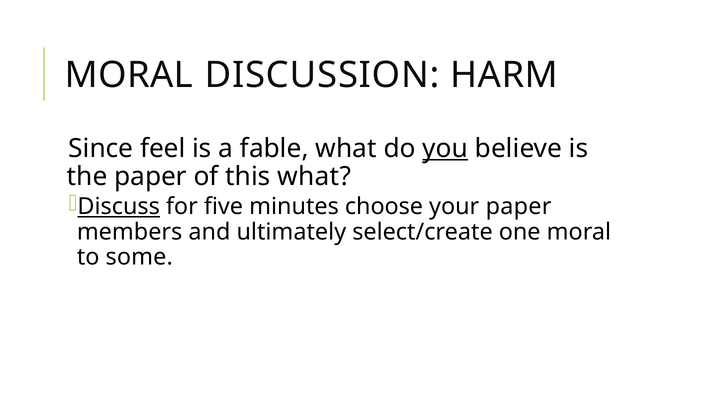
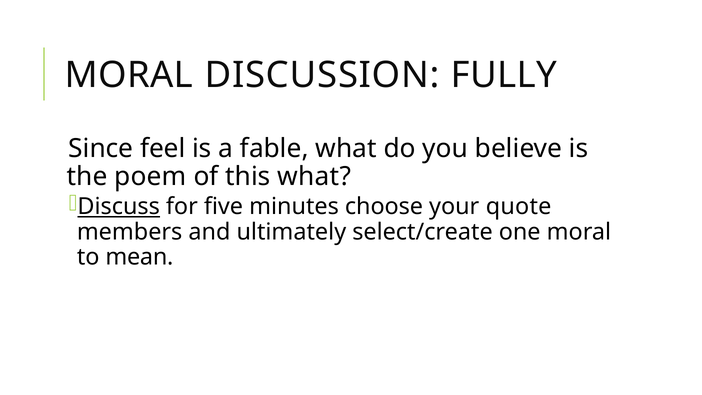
HARM: HARM -> FULLY (504, 75)
you underline: present -> none (445, 148)
the paper: paper -> poem (150, 177)
your paper: paper -> quote (519, 207)
some: some -> mean (139, 257)
